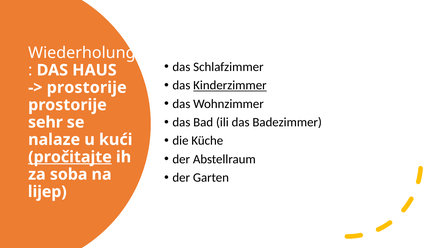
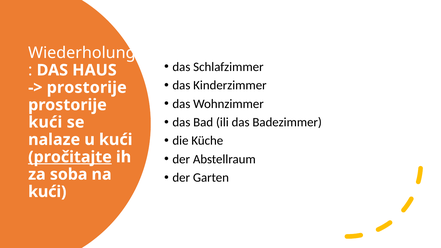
Kinderzimmer underline: present -> none (230, 85)
sehr: sehr -> kući (45, 122)
lijep: lijep -> kući (47, 192)
